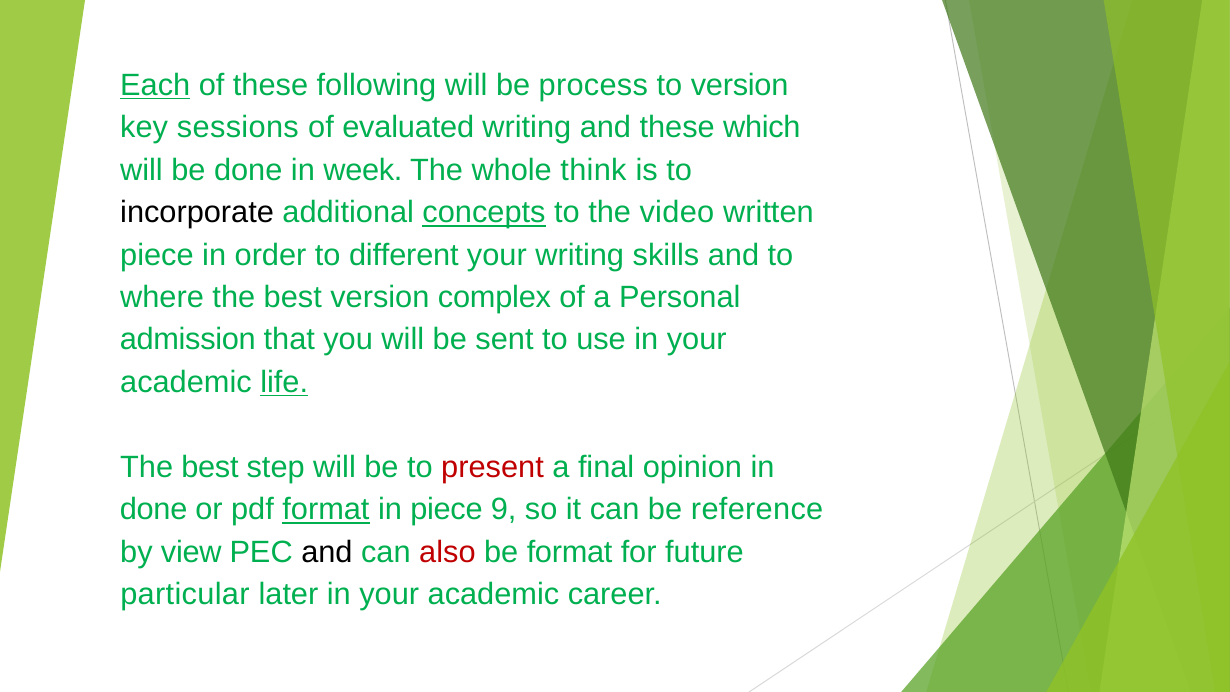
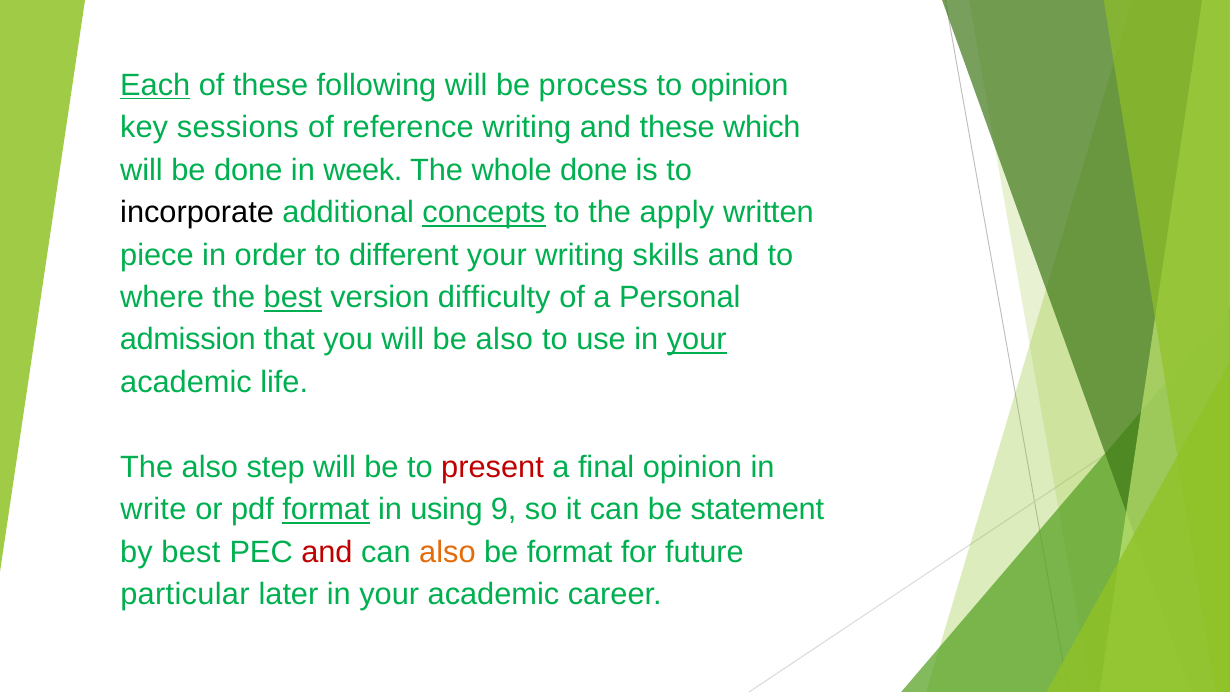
to version: version -> opinion (740, 85)
evaluated: evaluated -> reference (408, 128)
whole think: think -> done (594, 170)
video: video -> apply (677, 213)
best underline: none -> present (293, 297)
complex: complex -> difficulty (494, 297)
be sent: sent -> also (504, 340)
your underline: none -> present (697, 340)
life underline: present -> none (284, 382)
best: best -> also (210, 467)
done: done -> write (153, 509)
in piece: piece -> using (446, 509)
reference: reference -> statement (757, 509)
by view: view -> best (191, 552)
and colour: black -> red (327, 552)
also colour: red -> orange (447, 552)
